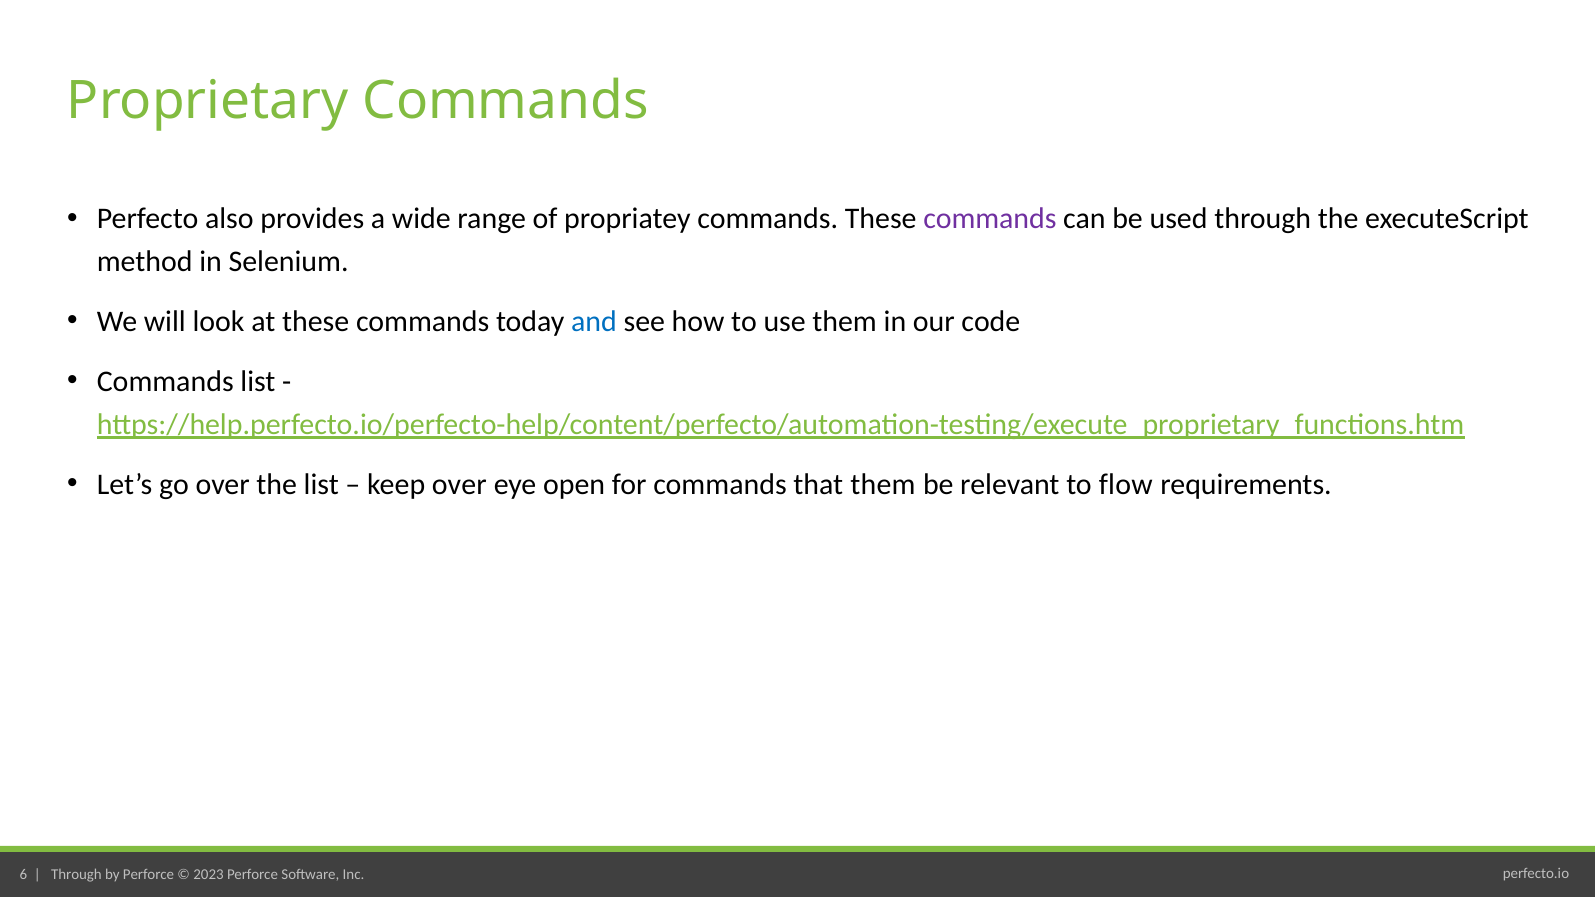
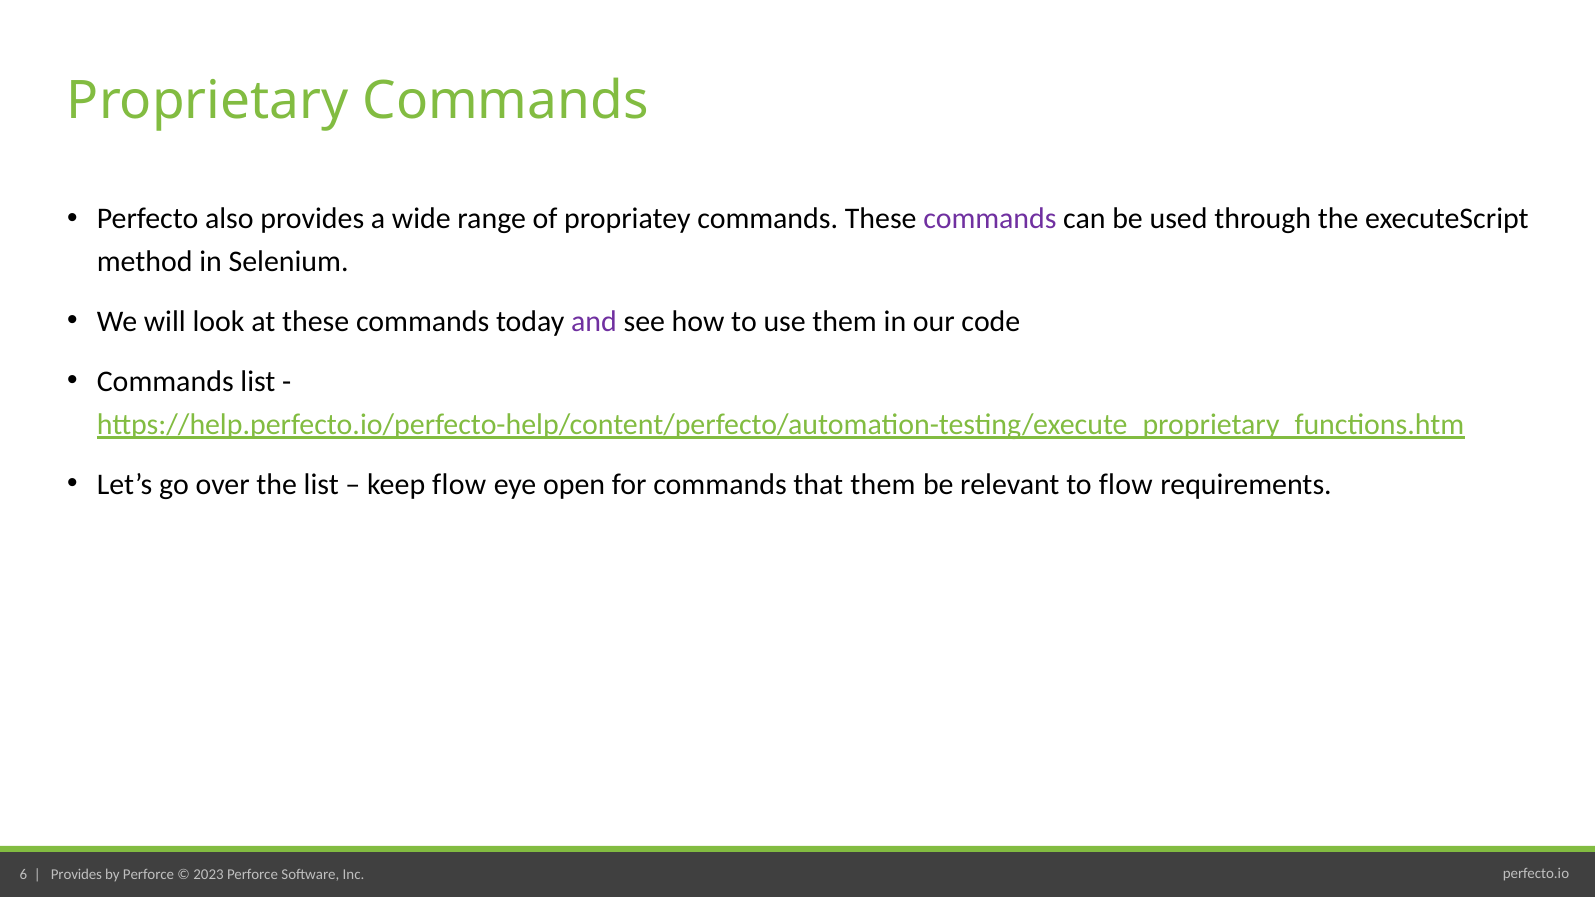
and colour: blue -> purple (594, 322)
keep over: over -> flow (459, 485)
Through: Through -> Provides (76, 875)
